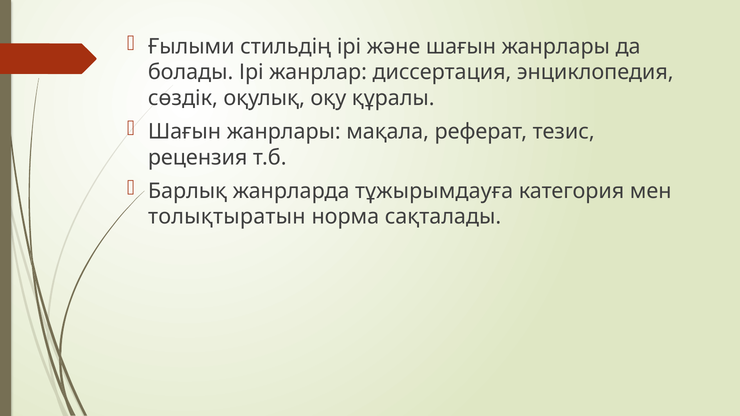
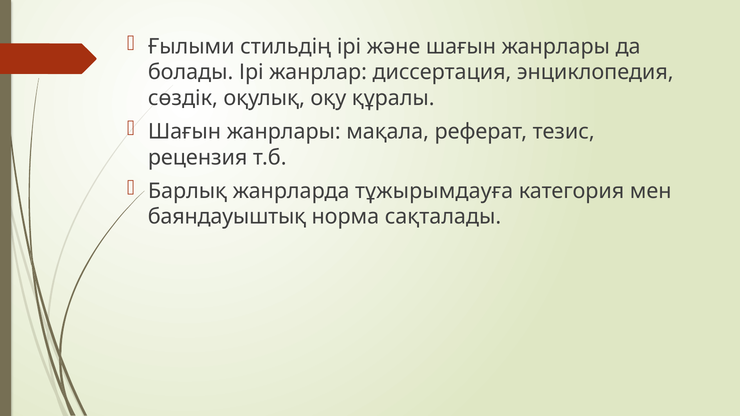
толықтыратын: толықтыратын -> баяндауыштық (227, 217)
